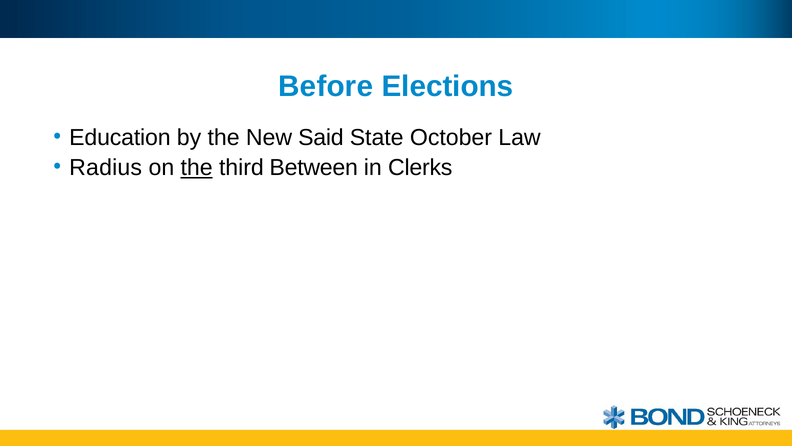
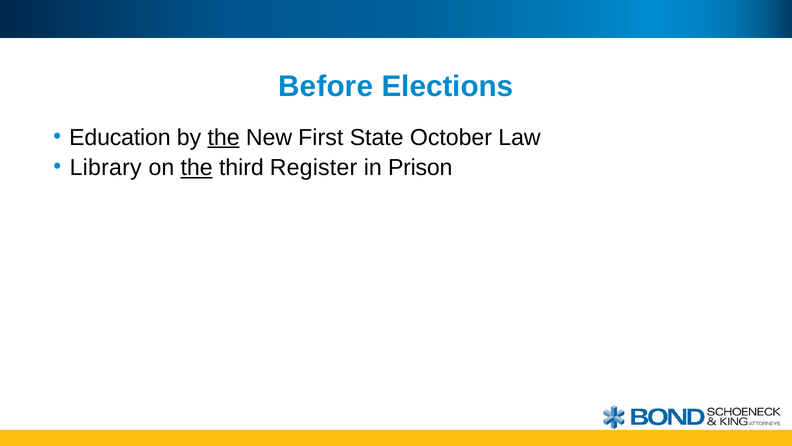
the underline: none -> present (224, 137)
Said: Said -> First (321, 137)
Radius: Radius -> Library (106, 167)
Between: Between -> Register (313, 167)
Clerks: Clerks -> Prison (420, 167)
